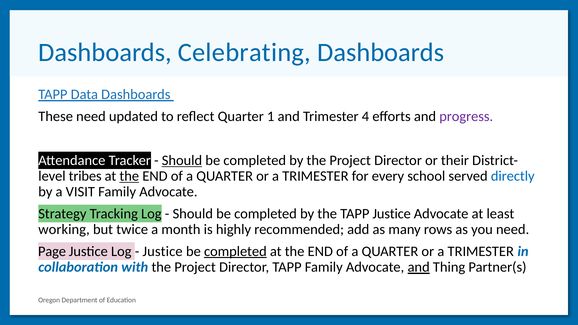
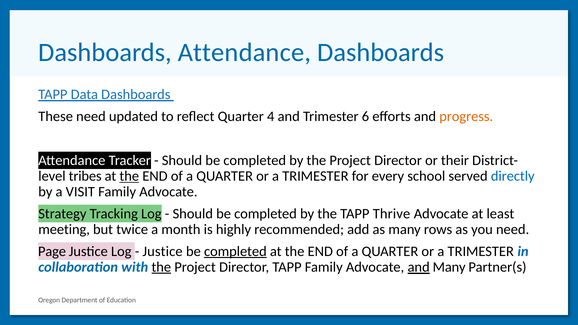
Dashboards Celebrating: Celebrating -> Attendance (244, 52)
1: 1 -> 4 (271, 117)
4: 4 -> 6 (365, 117)
progress colour: purple -> orange (466, 117)
Should underline: present -> none (182, 161)
TAPP Justice: Justice -> Thrive (392, 214)
working: working -> meeting (64, 229)
the underline: none -> present (161, 267)
and Thing: Thing -> Many (449, 267)
